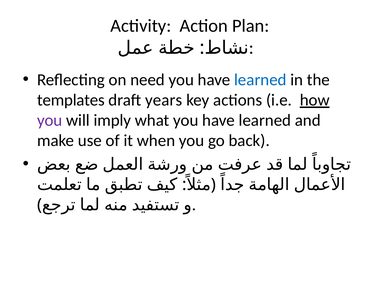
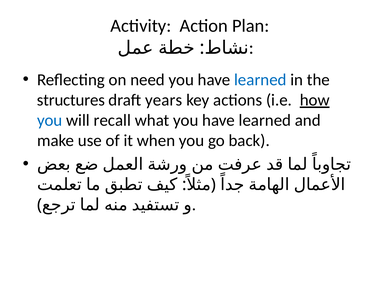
templates: templates -> structures (71, 100)
you colour: purple -> blue (50, 120)
imply: imply -> recall (112, 120)
